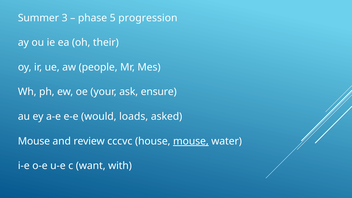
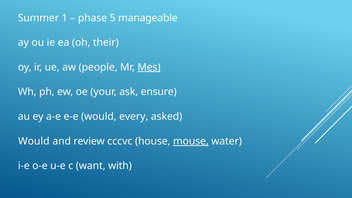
3: 3 -> 1 (65, 18)
progression: progression -> manageable (148, 18)
Mes underline: none -> present (149, 67)
loads: loads -> every (134, 117)
Mouse: Mouse -> Would (34, 141)
